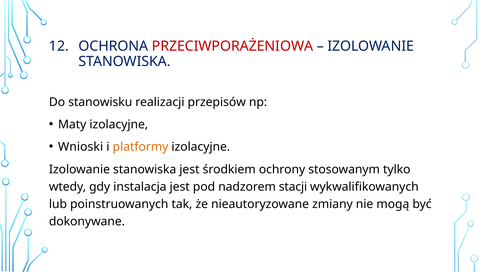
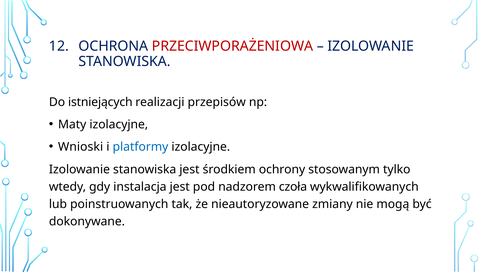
stanowisku: stanowisku -> istniejących (100, 102)
platformy colour: orange -> blue (140, 147)
stacji: stacji -> czoła (293, 187)
